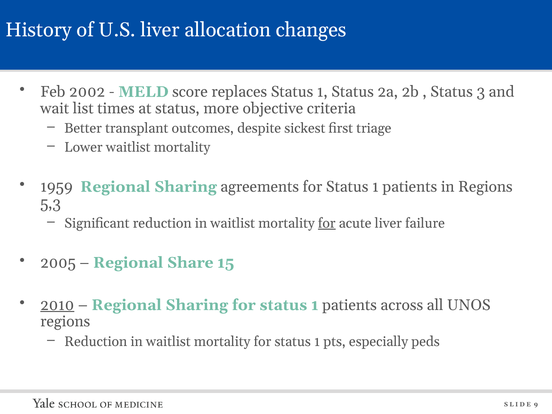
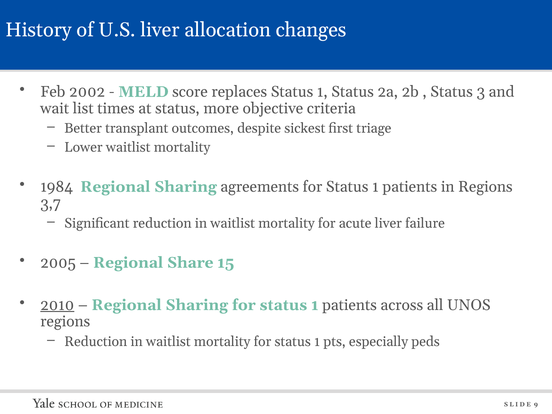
1959: 1959 -> 1984 (57, 187)
5,3: 5,3 -> 3,7 (50, 203)
for underline: present -> none (327, 223)
